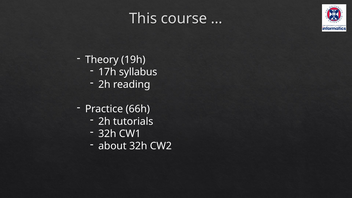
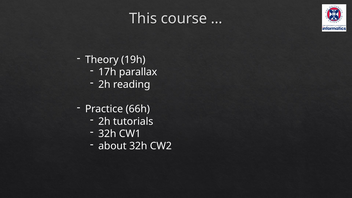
syllabus: syllabus -> parallax (138, 72)
